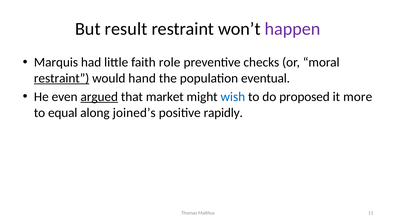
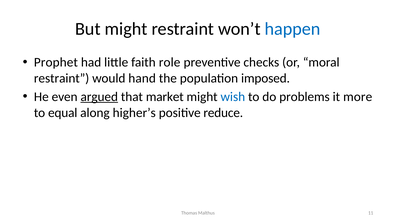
But result: result -> might (126, 29)
happen colour: purple -> blue (293, 29)
Marquis: Marquis -> Prophet (56, 62)
restraint underline: present -> none (62, 78)
eventual: eventual -> imposed (266, 78)
proposed: proposed -> problems (304, 97)
joined’s: joined’s -> higher’s (134, 113)
rapidly: rapidly -> reduce (223, 113)
